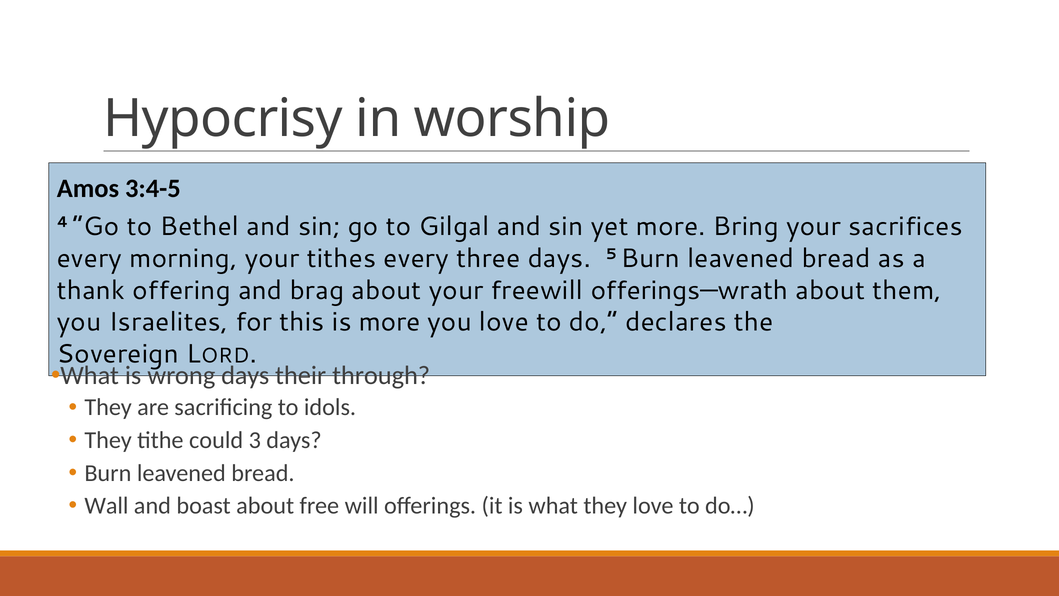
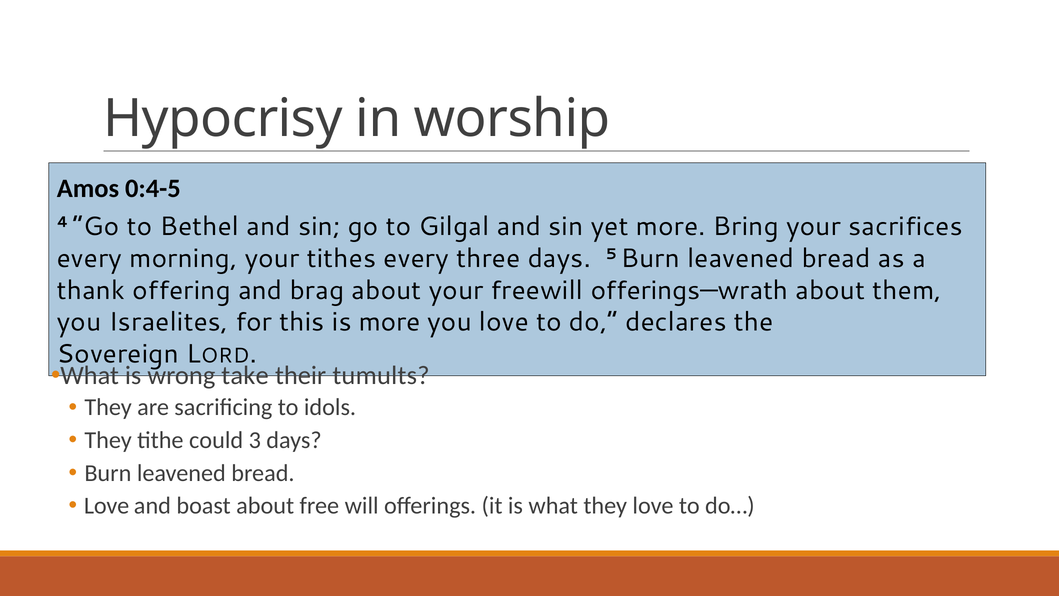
3:4-5: 3:4-5 -> 0:4-5 (153, 188)
wrong days: days -> take (245, 375)
through: through -> tumults (381, 375)
Wall: Wall -> Love (107, 506)
